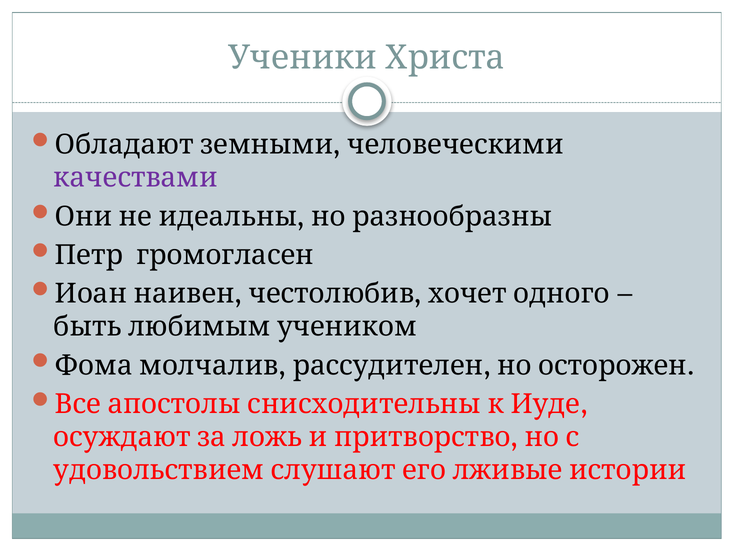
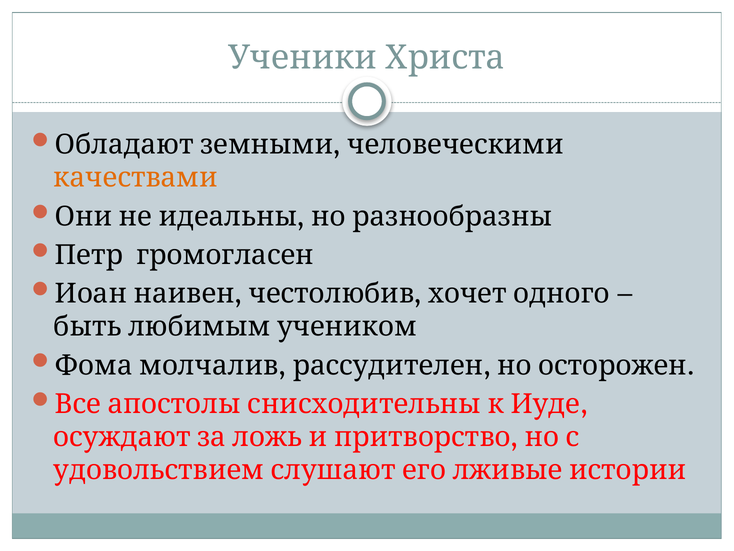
качествами colour: purple -> orange (136, 178)
